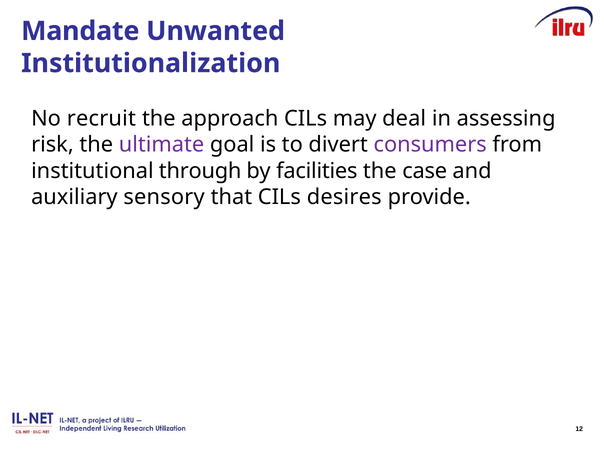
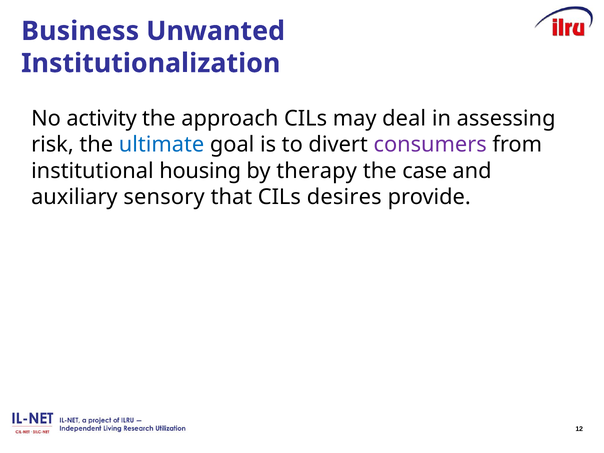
Mandate: Mandate -> Business (80, 31)
recruit: recruit -> activity (102, 119)
ultimate colour: purple -> blue (161, 145)
through: through -> housing (200, 171)
facilities: facilities -> therapy (317, 171)
